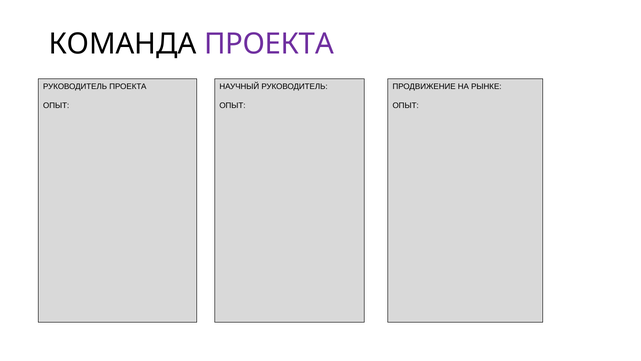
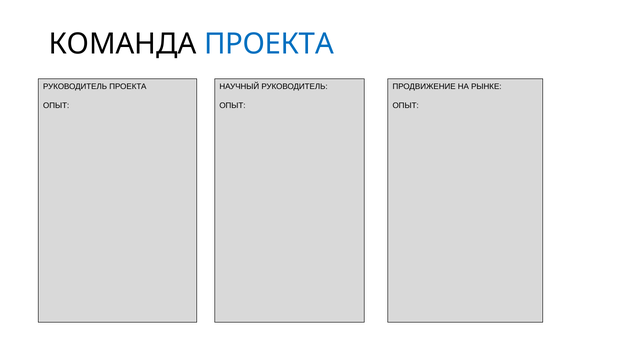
ПРОЕКТА colour: purple -> blue (269, 44)
